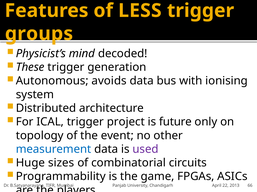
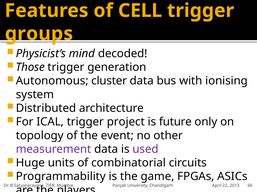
LESS: LESS -> CELL (140, 11)
These: These -> Those (30, 67)
avoids: avoids -> cluster (109, 81)
measurement colour: blue -> purple (54, 150)
sizes: sizes -> units (61, 163)
